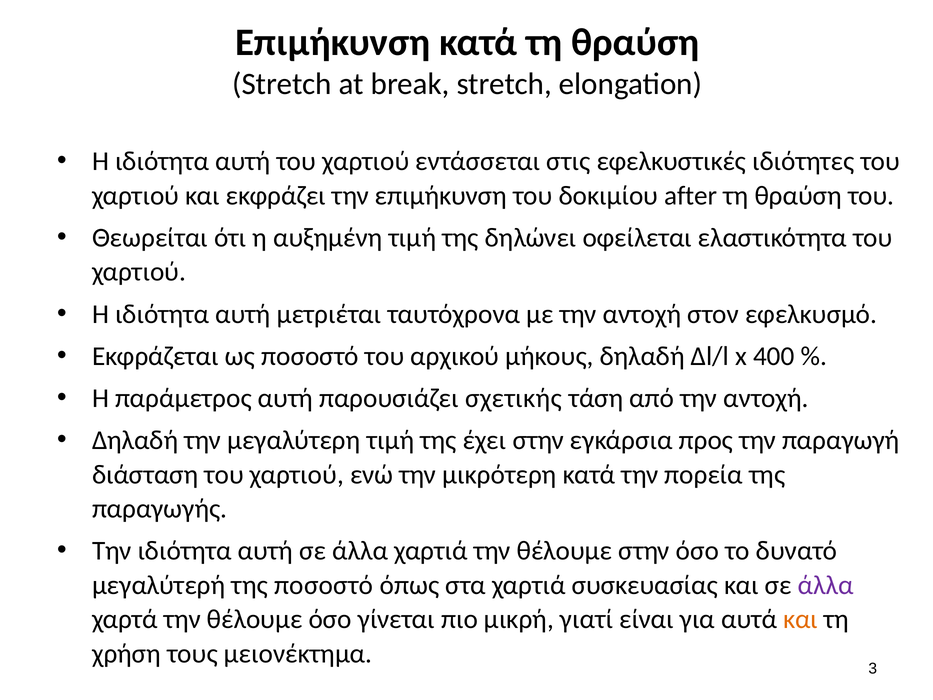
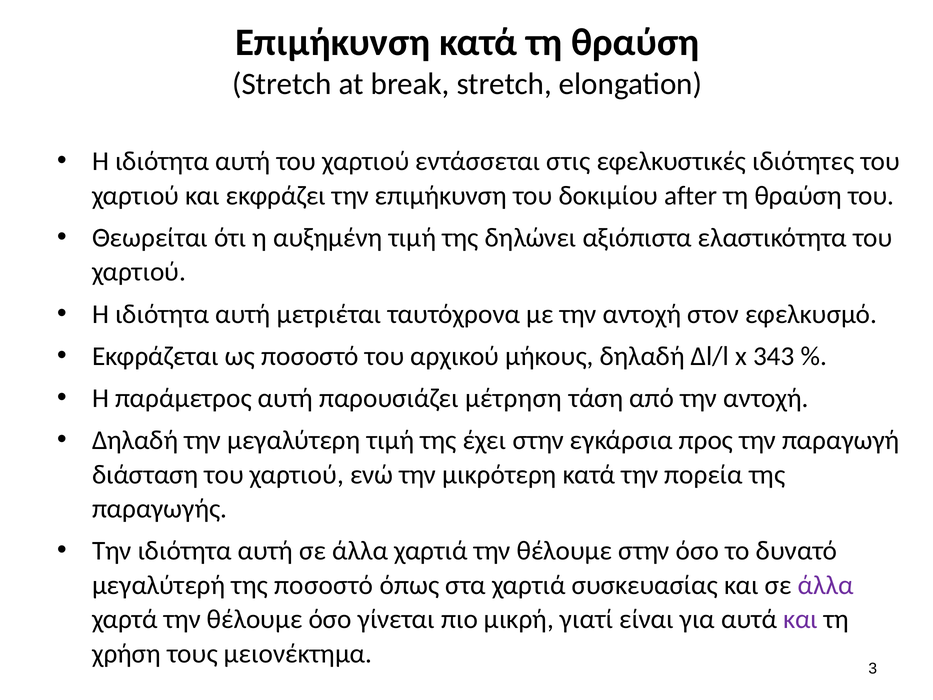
οφείλεται: οφείλεται -> αξιόπιστα (637, 238)
400: 400 -> 343 (774, 356)
σχετικής: σχετικής -> μέτρηση (514, 398)
και colour: orange -> purple (801, 619)
